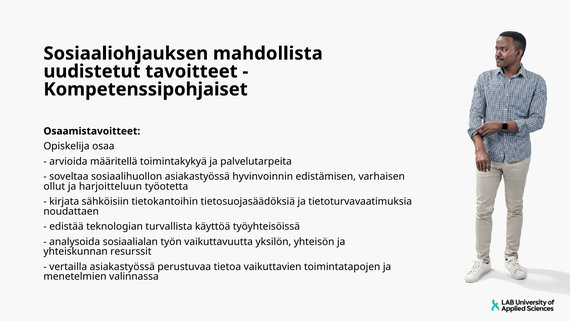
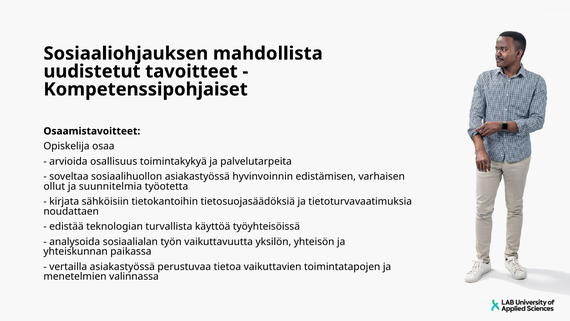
määritellä: määritellä -> osallisuus (114, 161)
harjoitteluun: harjoitteluun -> suunnitelmia (110, 186)
resurssit: resurssit -> paikassa (131, 251)
